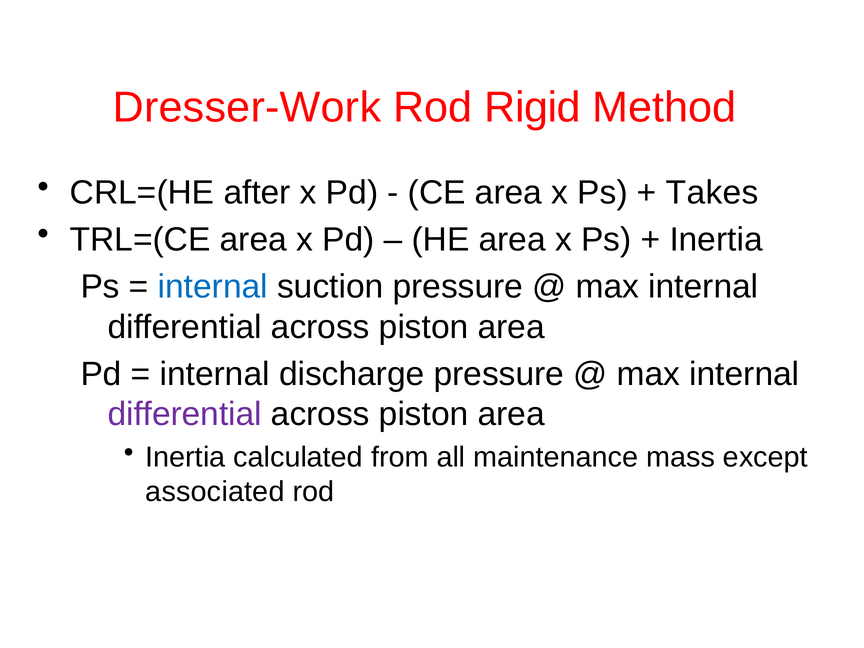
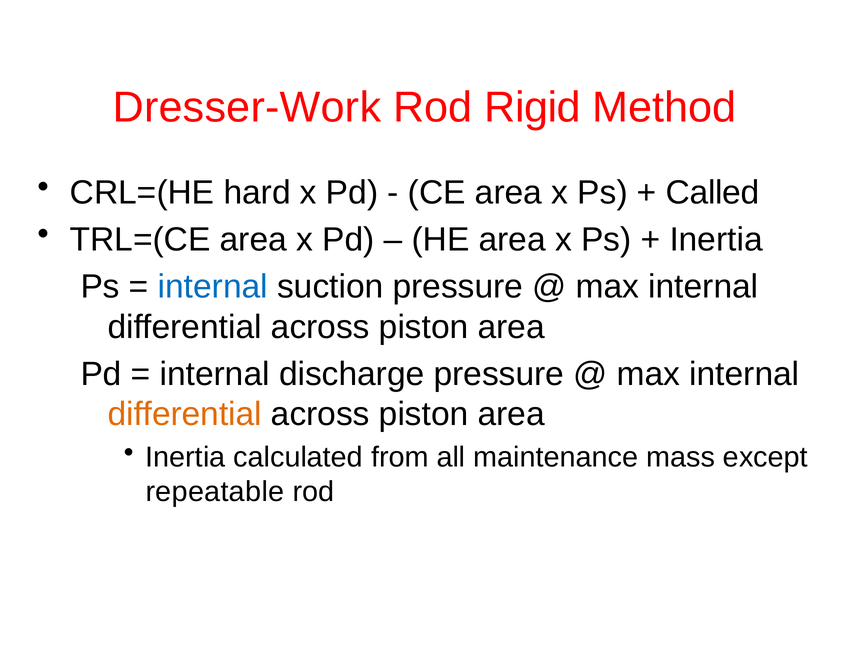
after: after -> hard (257, 192)
Takes: Takes -> Called (713, 192)
differential colour: purple -> orange (185, 414)
associated: associated -> repeatable (215, 492)
